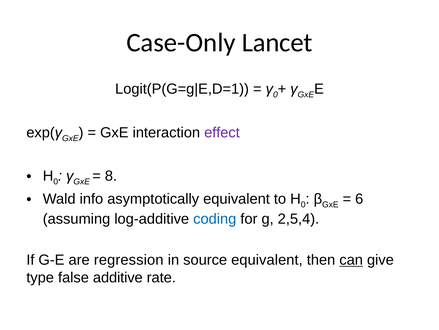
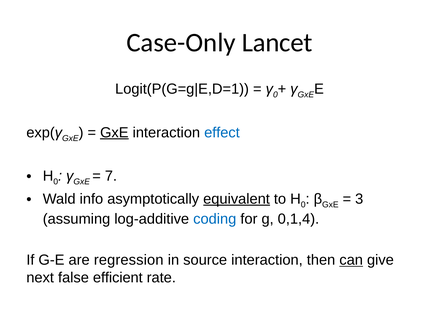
GxE underline: none -> present (114, 132)
effect colour: purple -> blue (222, 132)
8: 8 -> 7 (111, 176)
equivalent underline: none -> present (237, 198)
6: 6 -> 3 (359, 198)
2,5,4: 2,5,4 -> 0,1,4 (298, 218)
source equivalent: equivalent -> interaction (267, 259)
type: type -> next (40, 277)
additive: additive -> efficient (118, 277)
